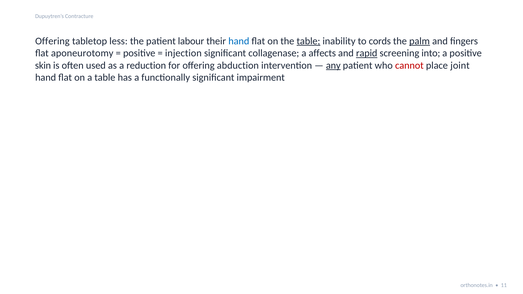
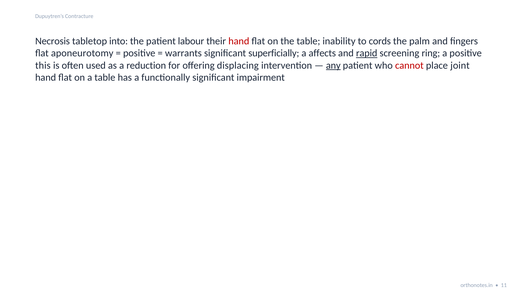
Offering: Offering -> Necrosis (53, 41)
less: less -> into (119, 41)
hand colour: blue -> red (239, 41)
table underline: present -> none (308, 41)
palm underline: present -> none (420, 41)
injection: injection -> warrants (183, 53)
collagenase: collagenase -> superficially (274, 53)
into: into -> ring (431, 53)
skin: skin -> this (43, 65)
abduction: abduction -> displacing (238, 65)
